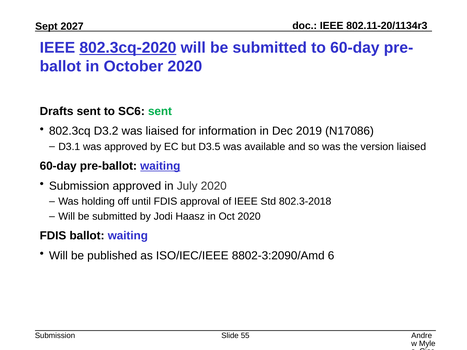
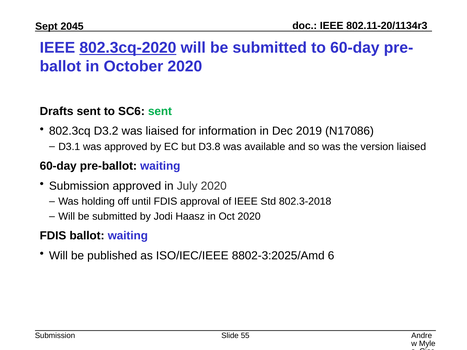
2027: 2027 -> 2045 (72, 27)
D3.5: D3.5 -> D3.8 (209, 147)
waiting underline: present -> none (160, 166)
8802-3:2090/Amd: 8802-3:2090/Amd -> 8802-3:2025/Amd (278, 256)
